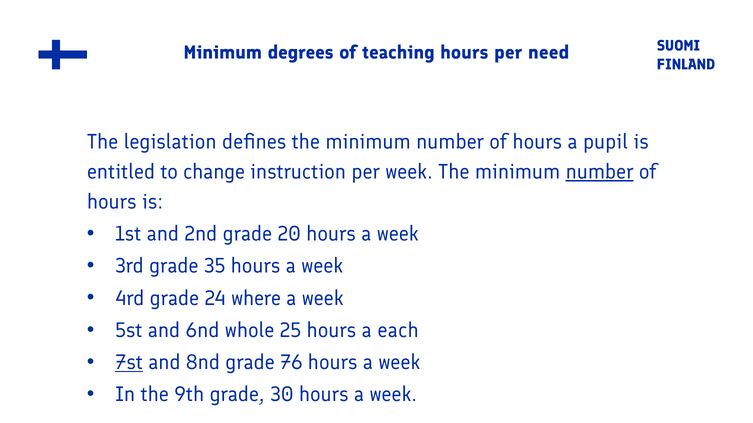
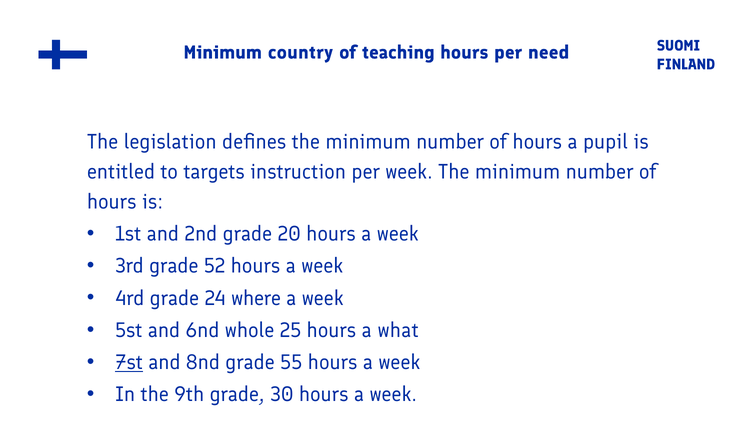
degrees: degrees -> country (300, 52)
change: change -> targets (214, 172)
number underline: present -> none (600, 172)
35: 35 -> 52 (215, 266)
each: each -> what (398, 331)
76: 76 -> 55 (291, 363)
